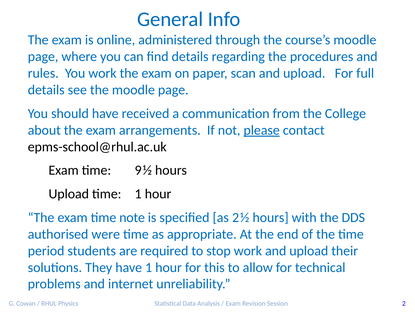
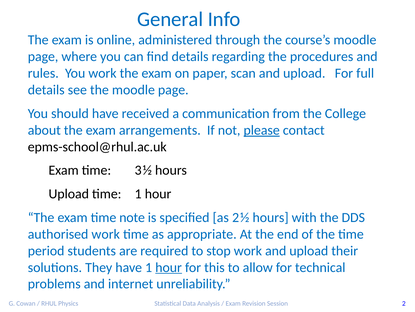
9: 9 -> 3 (138, 170)
authorised were: were -> work (106, 234)
hour underline: none -> present (169, 267)
